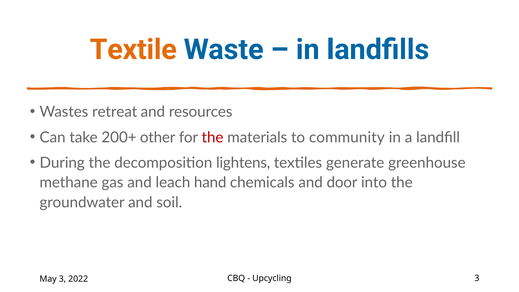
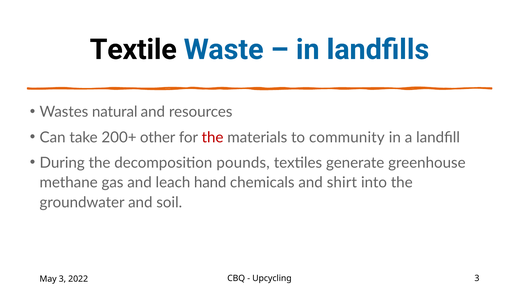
Textile colour: orange -> black (133, 50)
retreat: retreat -> natural (115, 112)
lightens: lightens -> pounds (243, 163)
door: door -> shirt (342, 183)
